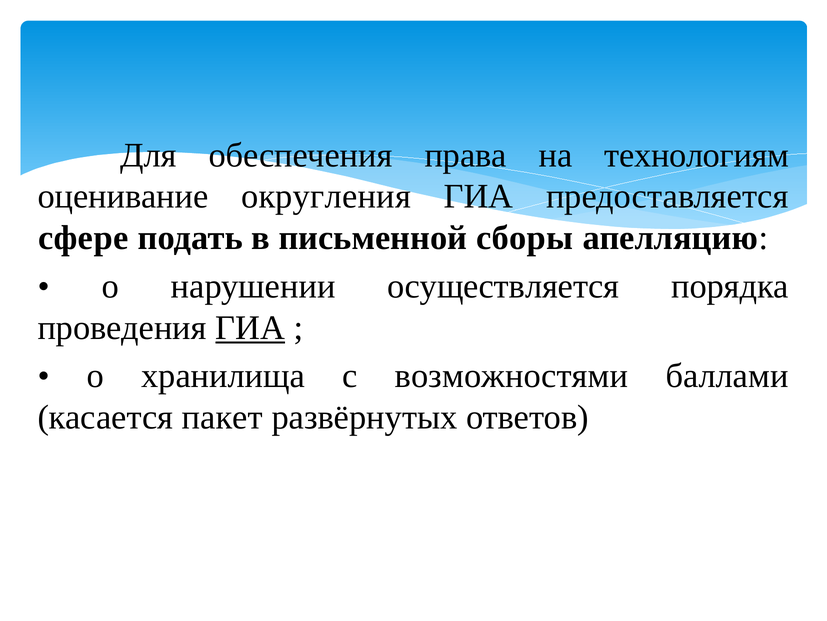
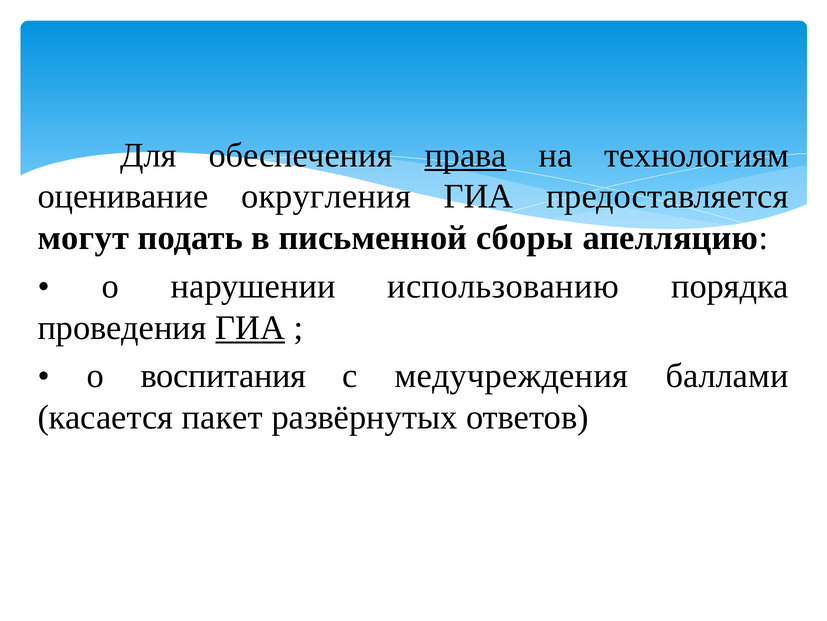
права underline: none -> present (466, 155)
сфере: сфере -> могут (83, 238)
осуществляется: осуществляется -> использованию (503, 286)
хранилища: хранилища -> воспитания (223, 376)
возможностями: возможностями -> медучреждения (511, 376)
